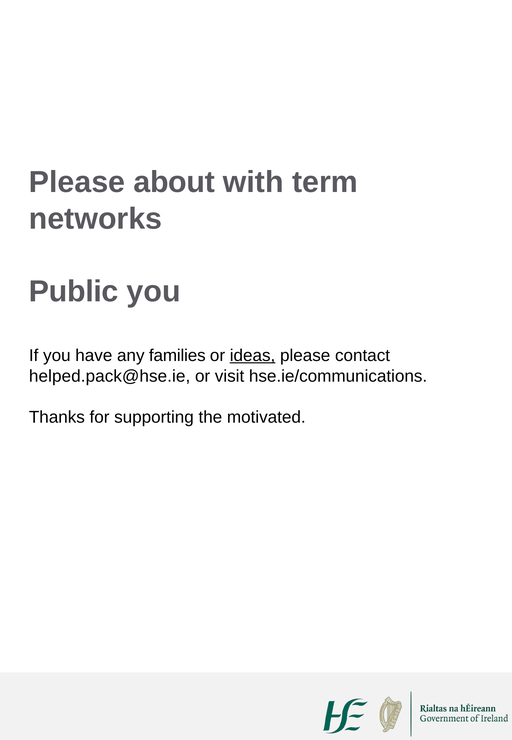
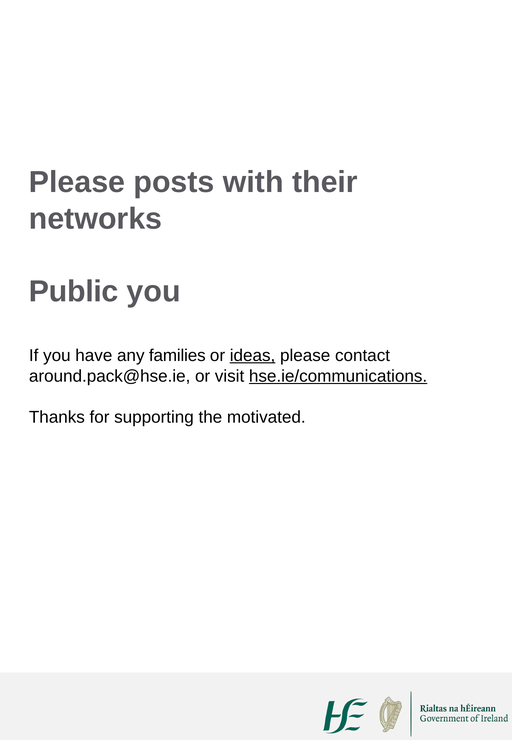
about: about -> posts (174, 182)
term: term -> their (325, 182)
helped.pack@hse.ie: helped.pack@hse.ie -> around.pack@hse.ie (110, 376)
hse.ie/communications underline: none -> present (338, 376)
